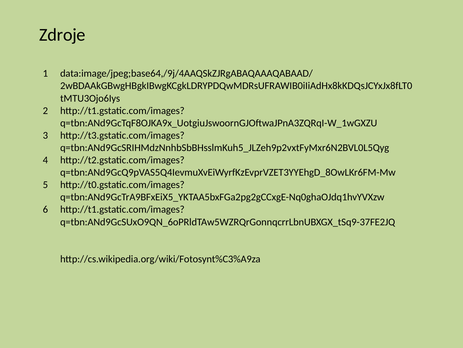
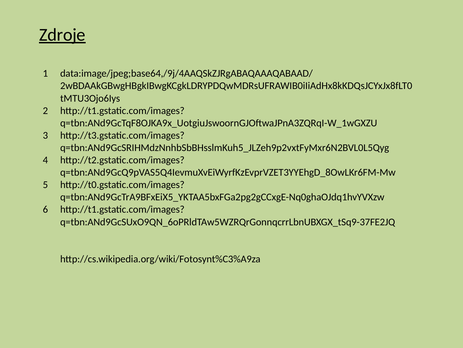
Zdroje underline: none -> present (62, 35)
